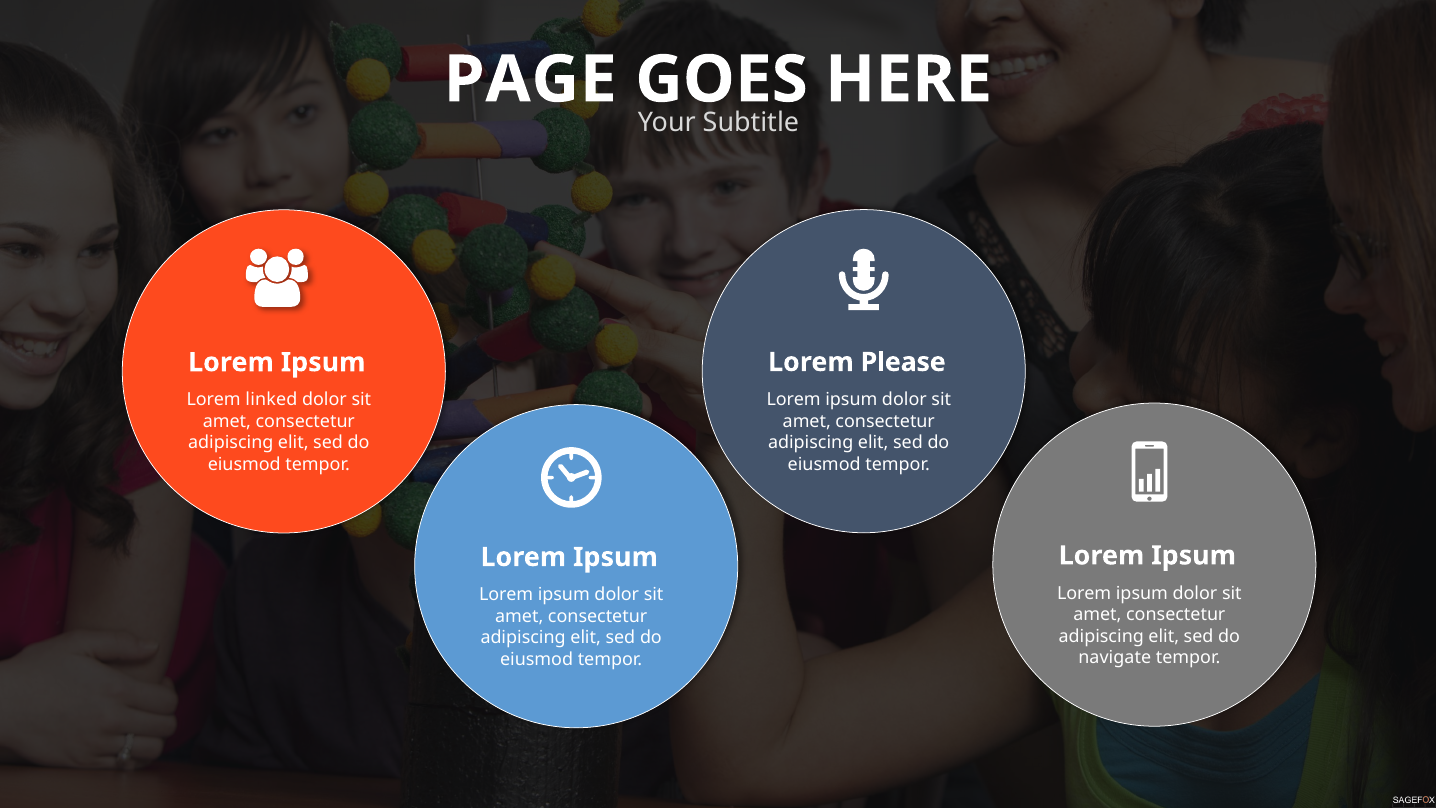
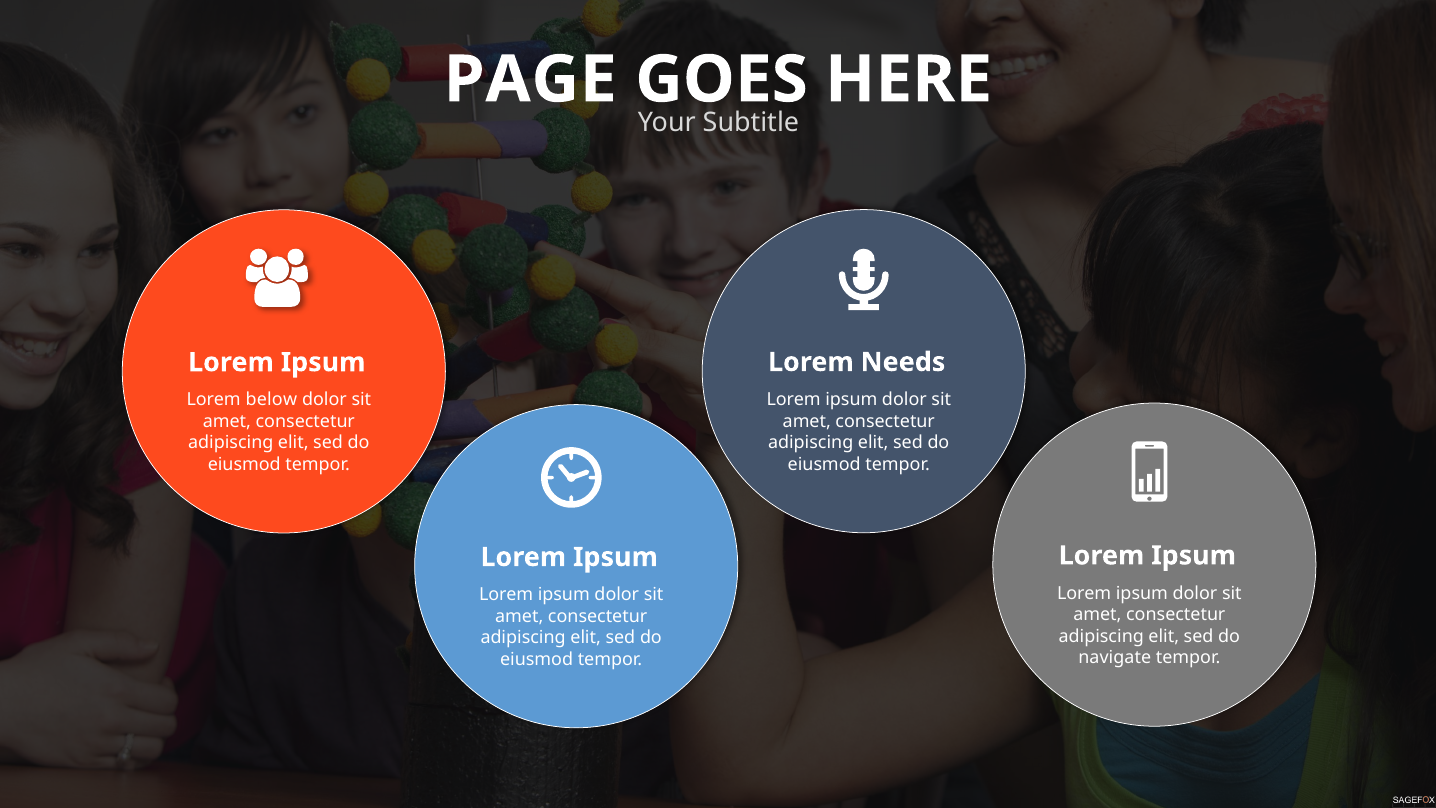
Please: Please -> Needs (903, 362)
linked: linked -> below (271, 400)
